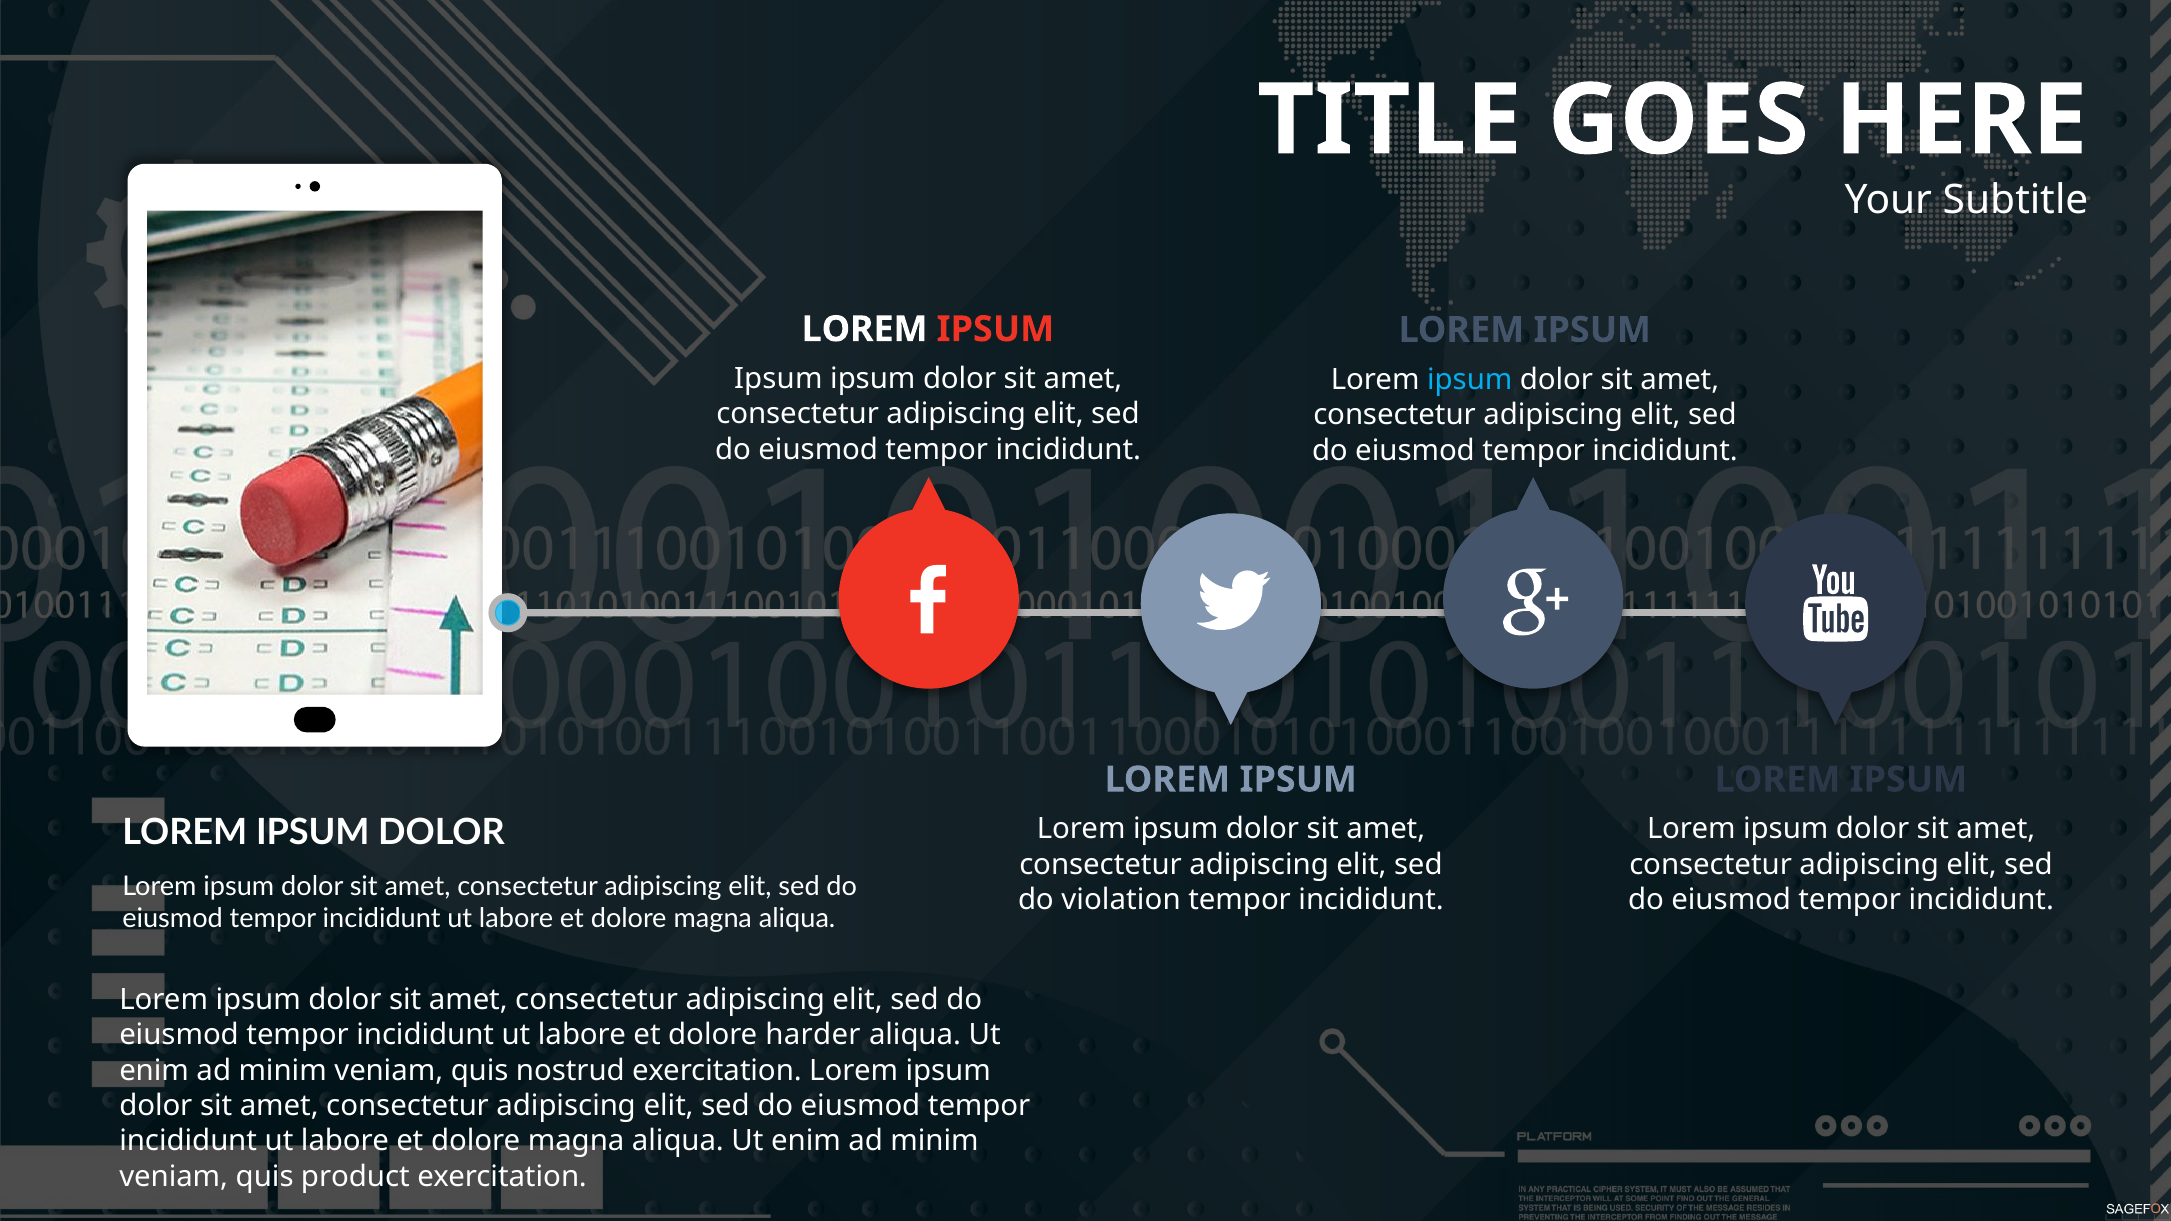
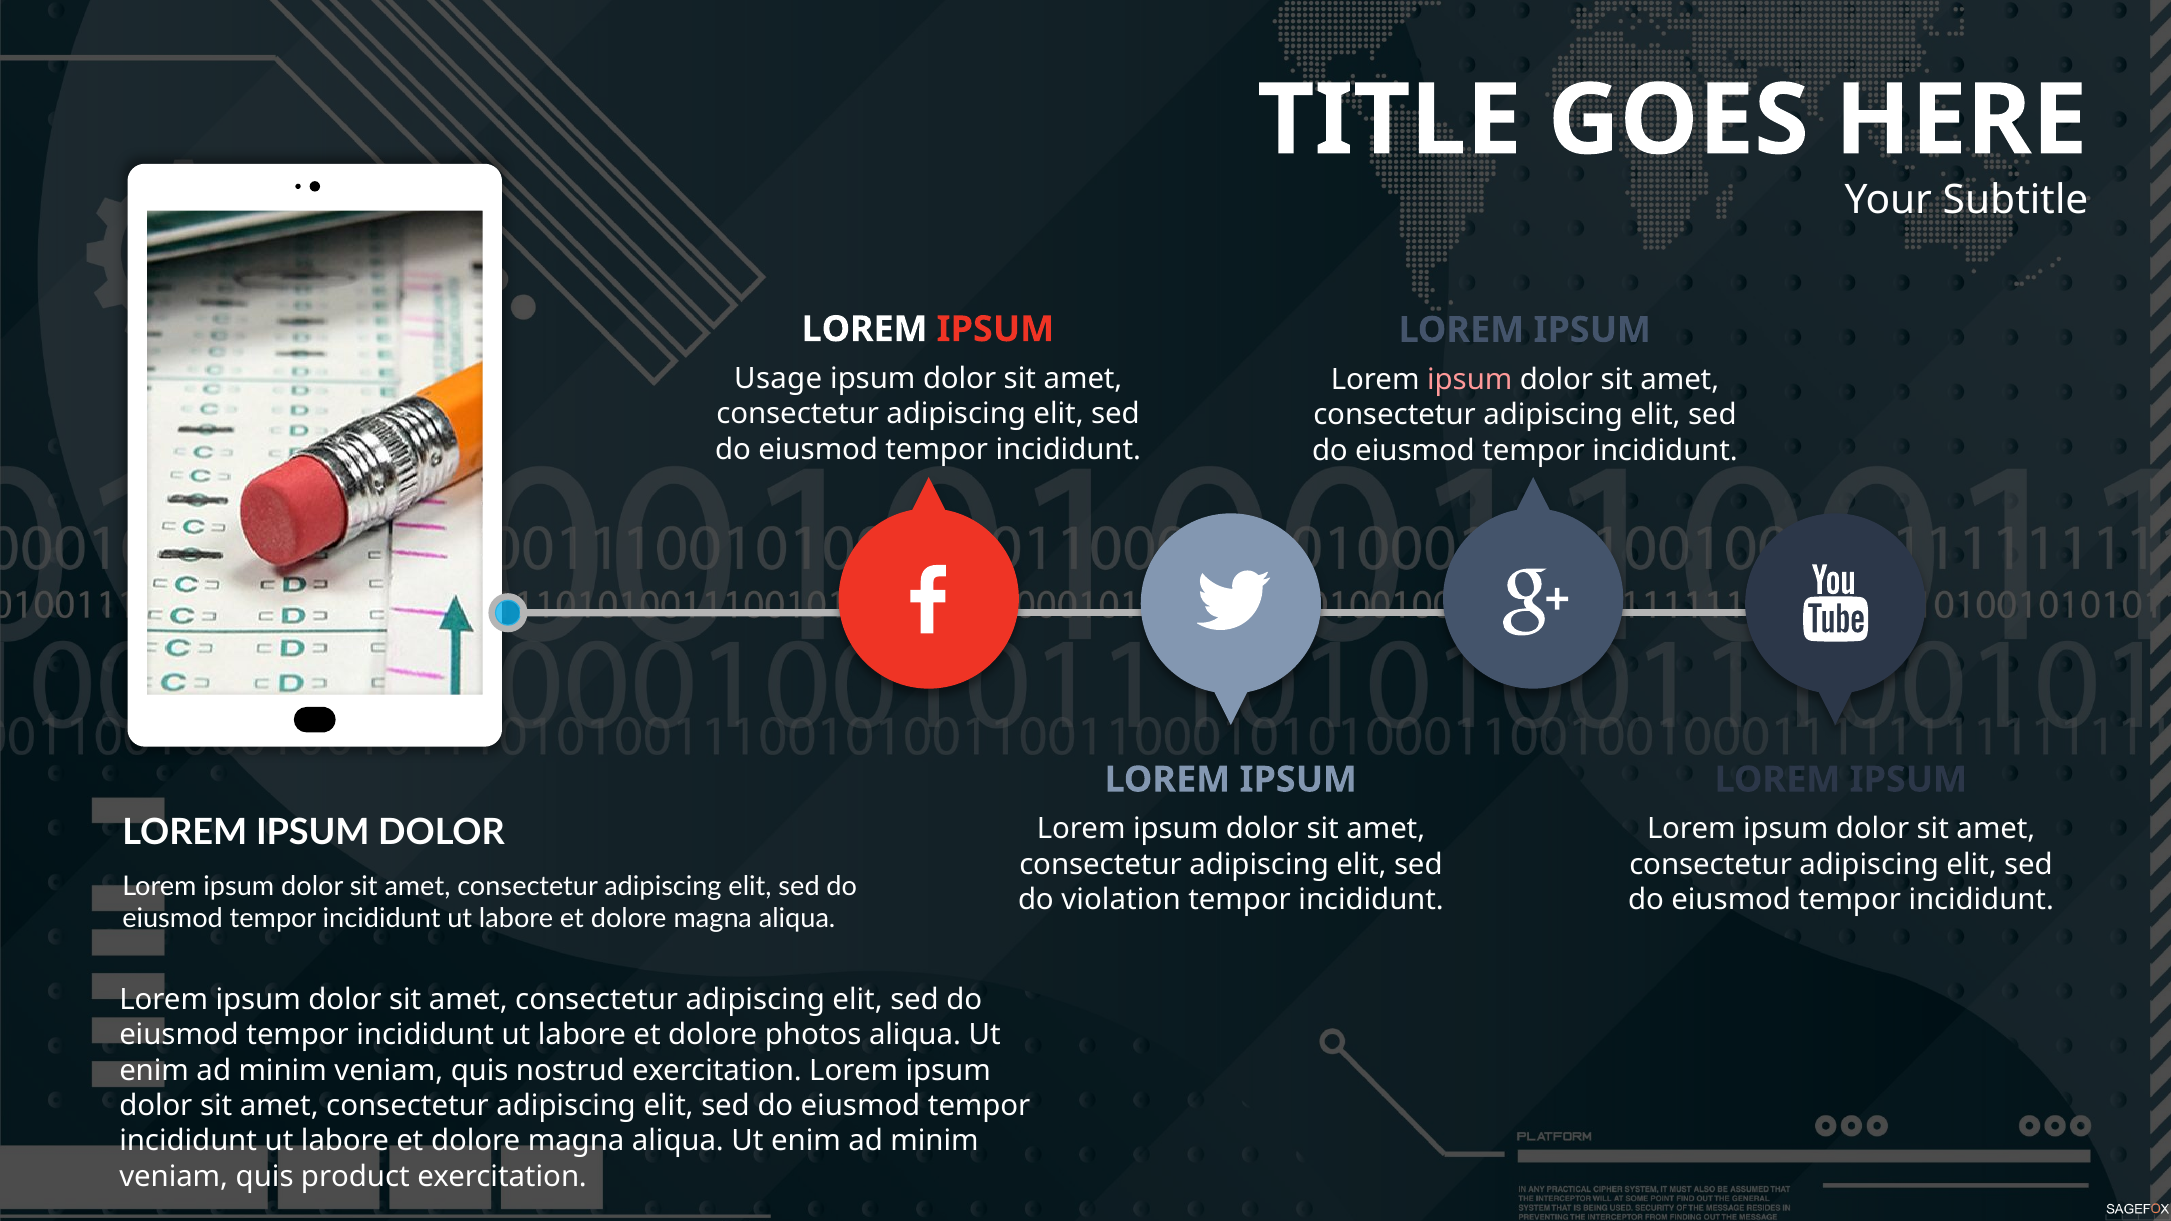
Ipsum: Ipsum -> Usage (778, 379)
ipsum colour: light blue -> pink (1470, 380)
harder: harder -> photos (813, 1035)
